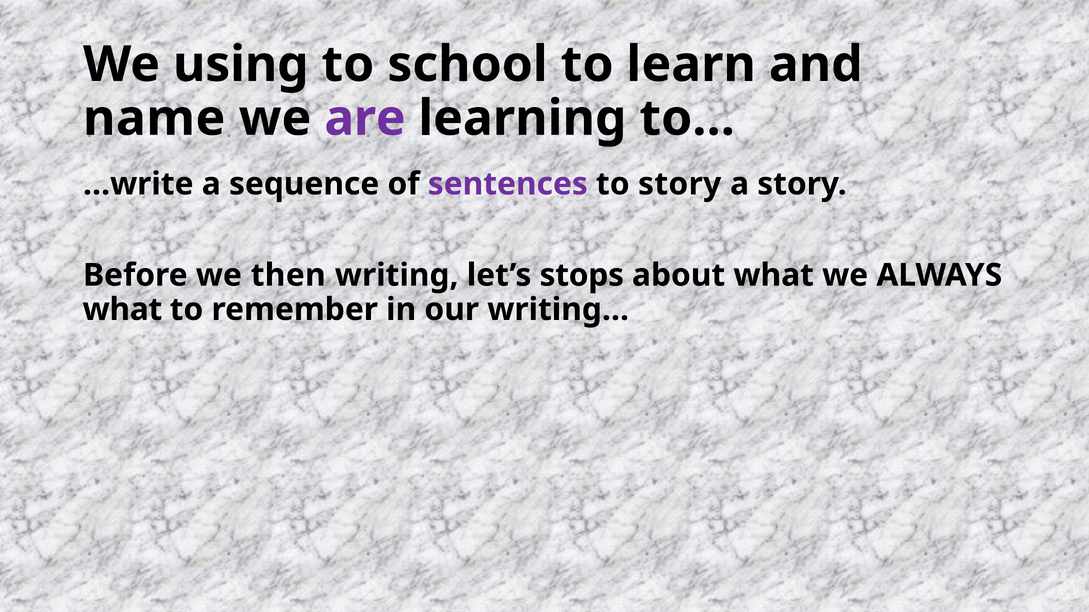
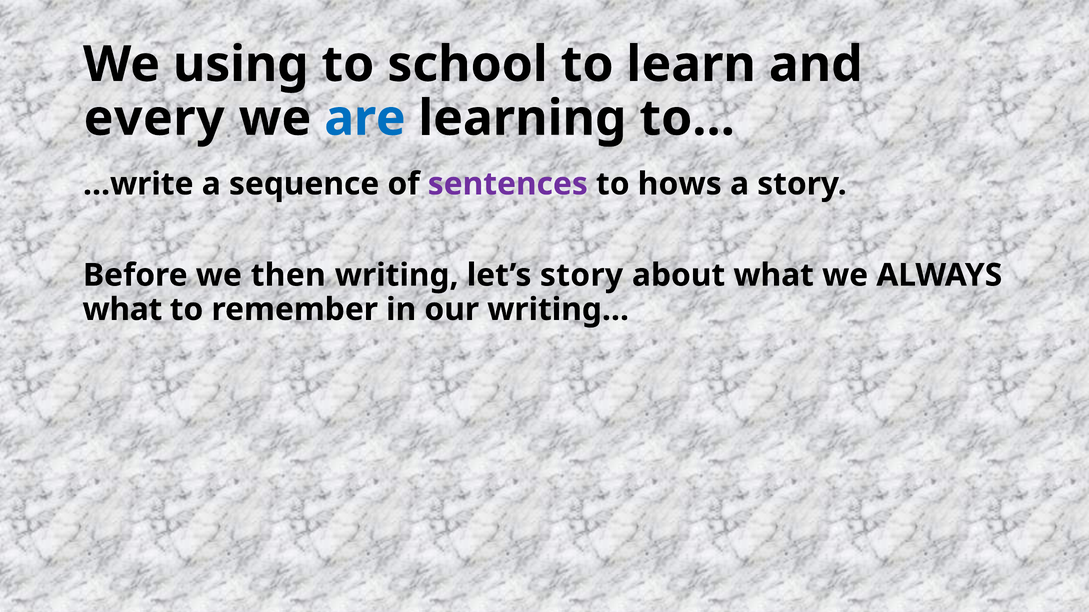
name: name -> every (154, 118)
are colour: purple -> blue (365, 118)
to story: story -> hows (680, 184)
let’s stops: stops -> story (581, 275)
